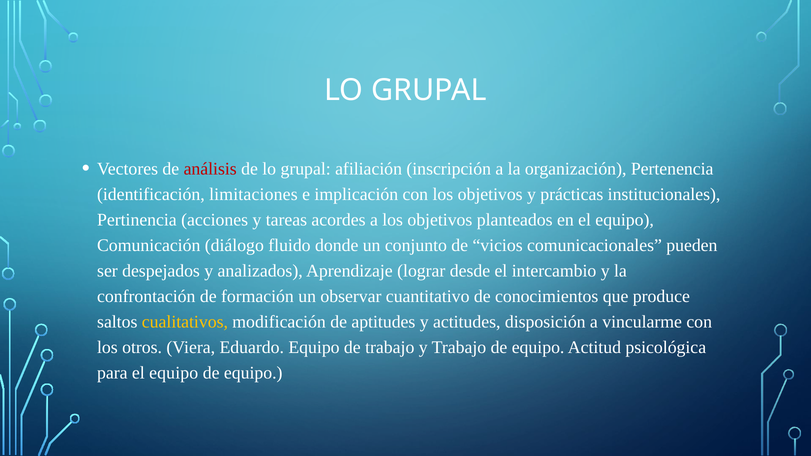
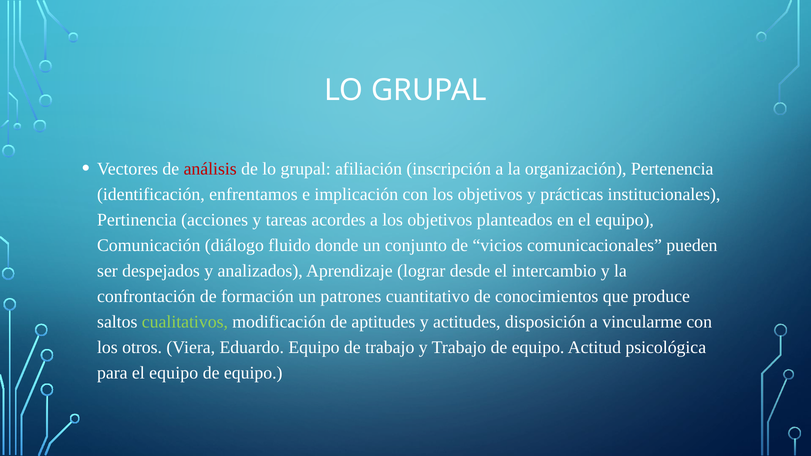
limitaciones: limitaciones -> enfrentamos (253, 194)
observar: observar -> patrones (351, 296)
cualitativos colour: yellow -> light green (185, 322)
